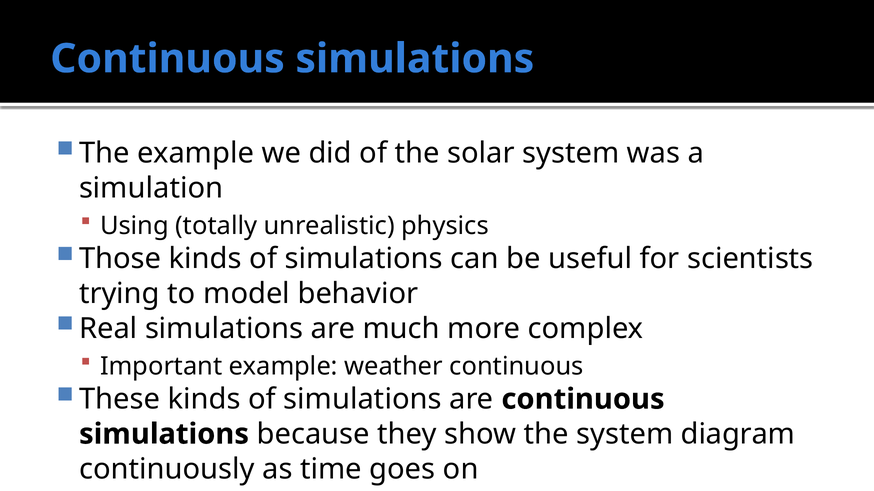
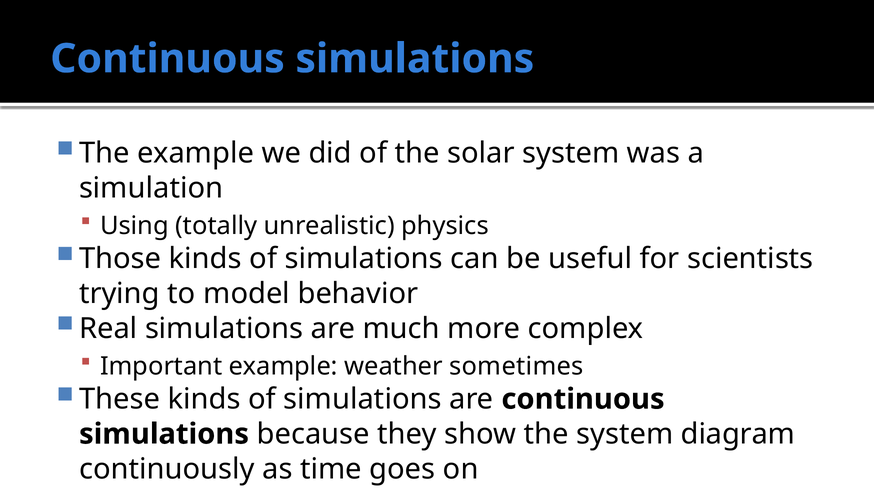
weather continuous: continuous -> sometimes (516, 367)
